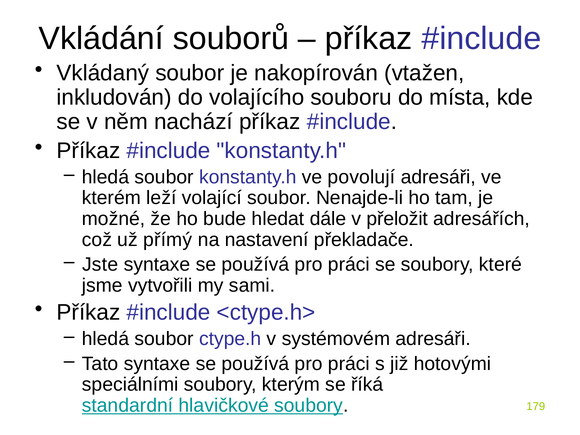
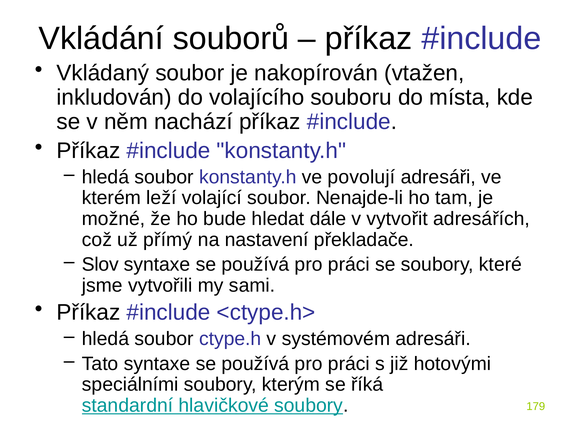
přeložit: přeložit -> vytvořit (397, 219)
Jste: Jste -> Slov (100, 264)
